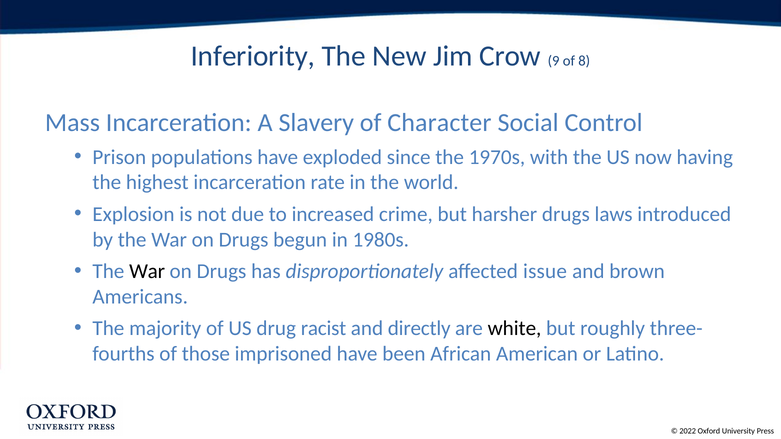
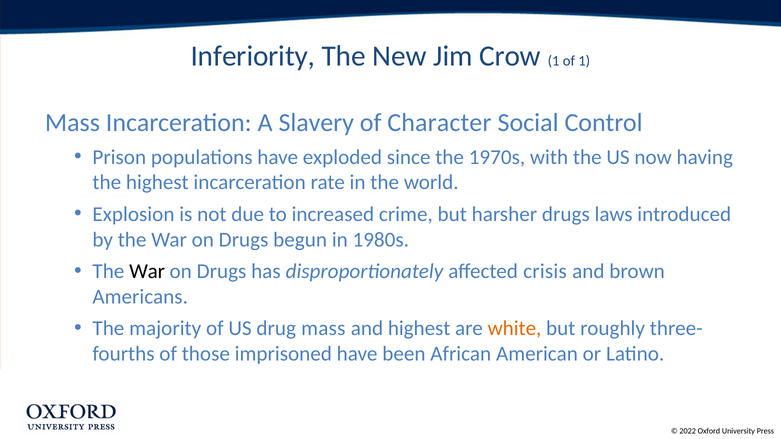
Crow 9: 9 -> 1 (554, 61)
of 8: 8 -> 1 (584, 61)
issue: issue -> crisis (545, 271)
drug racist: racist -> mass (323, 329)
and directly: directly -> highest (419, 329)
white colour: black -> orange (515, 329)
